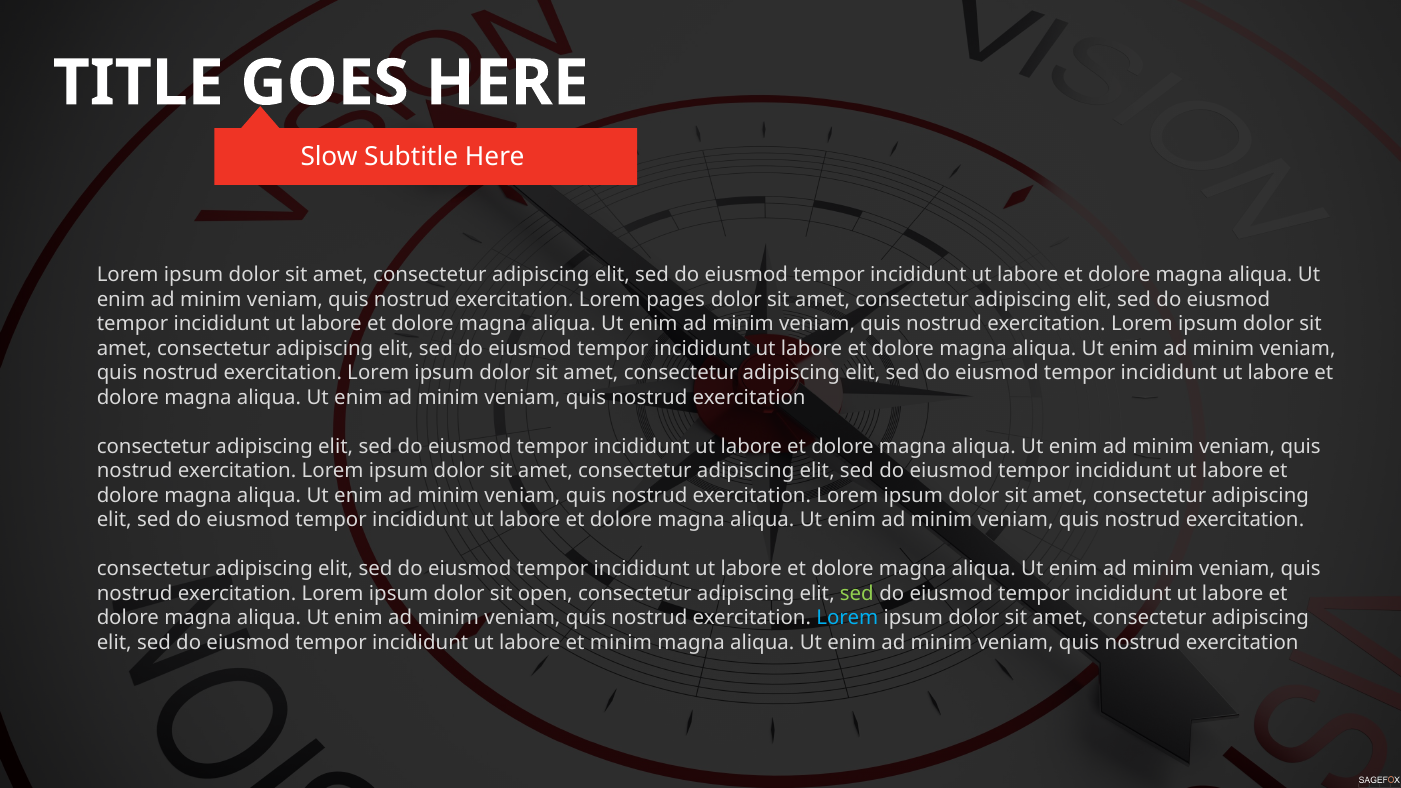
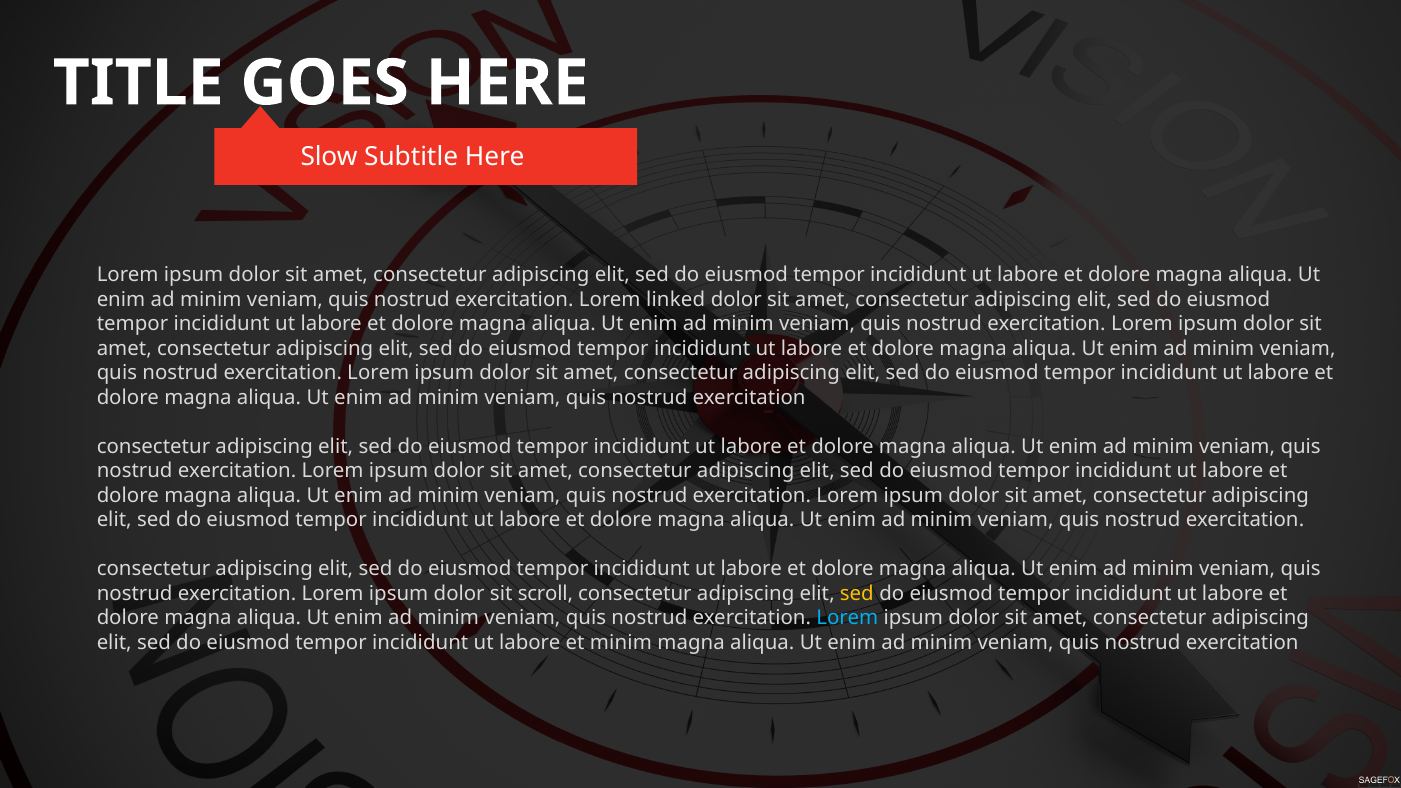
pages: pages -> linked (676, 299)
open: open -> scroll (545, 594)
sed colour: light green -> yellow (857, 594)
